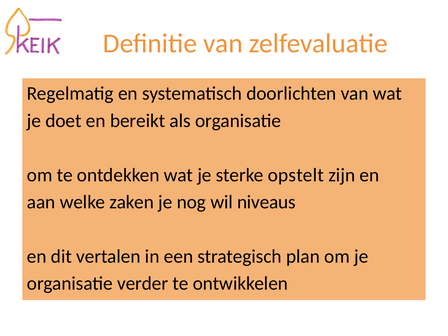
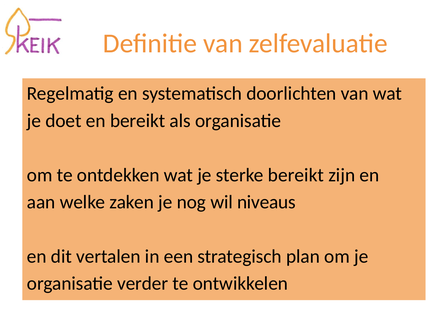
sterke opstelt: opstelt -> bereikt (296, 175)
